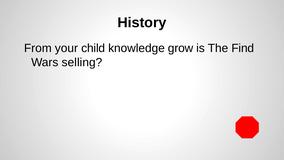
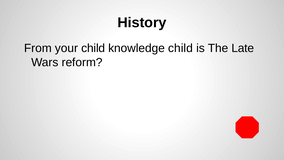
knowledge grow: grow -> child (180, 48)
Find: Find -> Late (243, 48)
selling: selling -> reform (82, 62)
